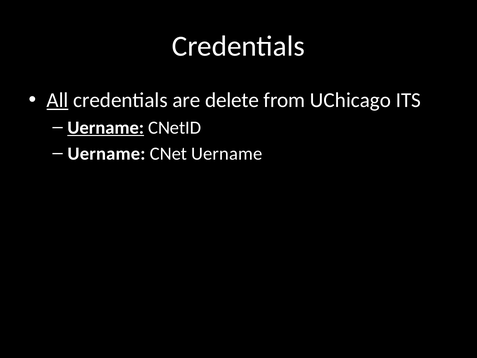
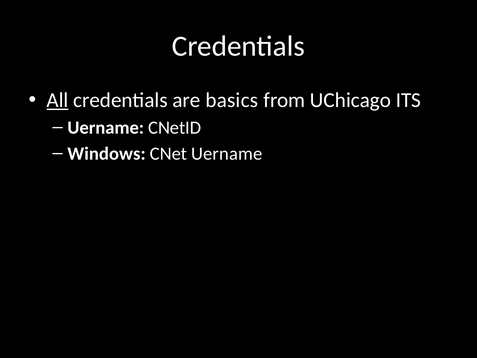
delete: delete -> basics (232, 100)
Uername underline: present -> none (106, 127)
Uername: Uername -> Windows (106, 153)
